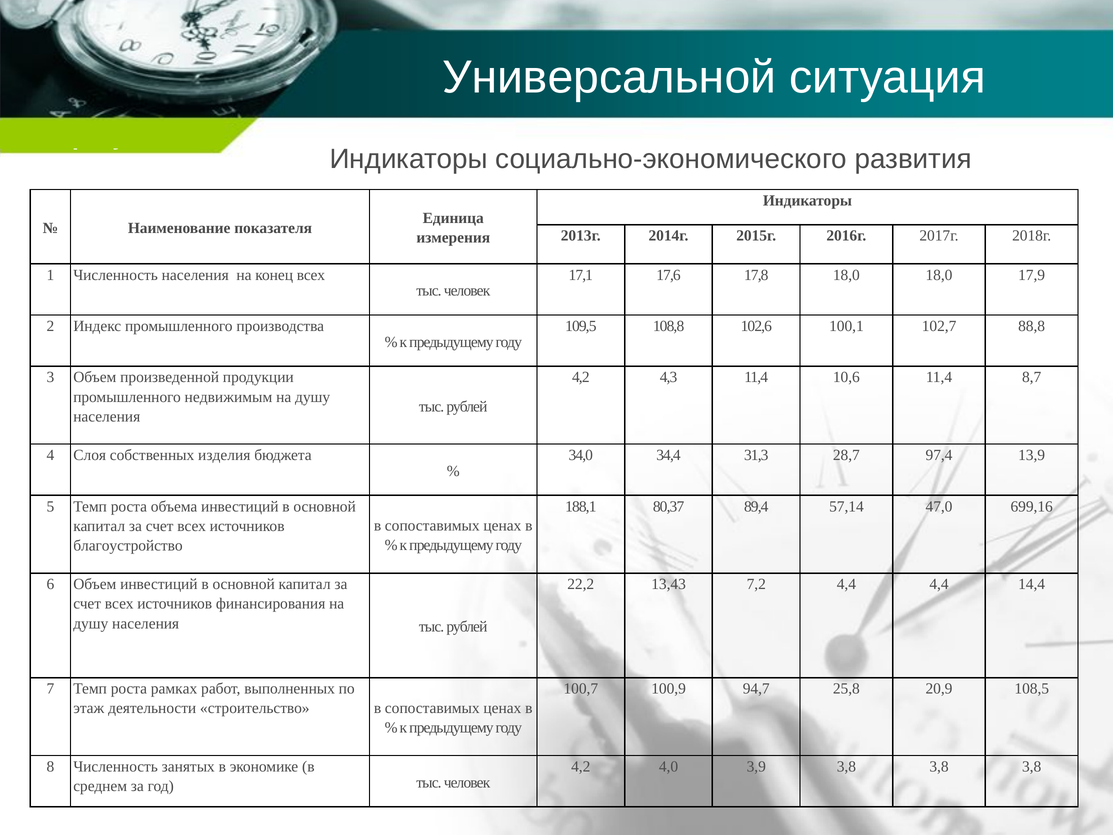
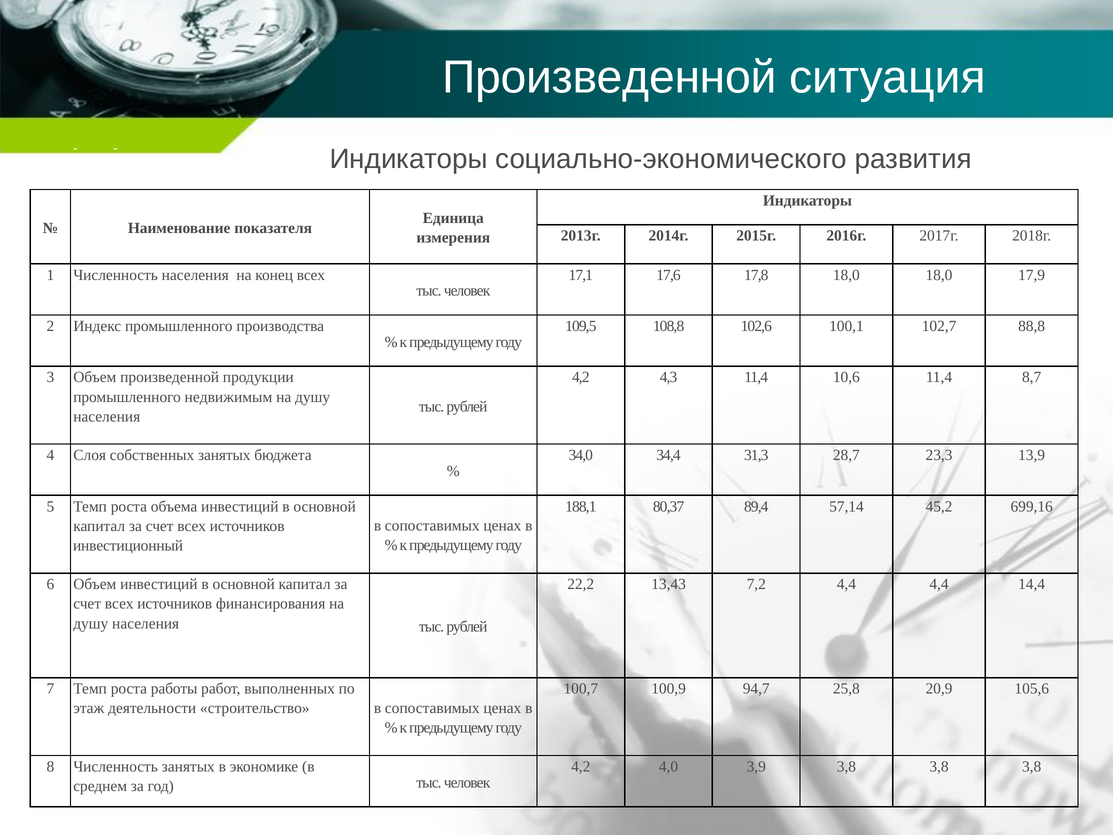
Универсальной: Универсальной -> Произведенной (609, 77)
собственных изделия: изделия -> занятых (224, 455)
97,4: 97,4 -> 23,3 (939, 455)
47,0: 47,0 -> 45,2 (939, 506)
благоустройство: благоустройство -> инвестиционный (128, 545)
рамках: рамках -> работы (174, 689)
108,5: 108,5 -> 105,6 (1032, 689)
